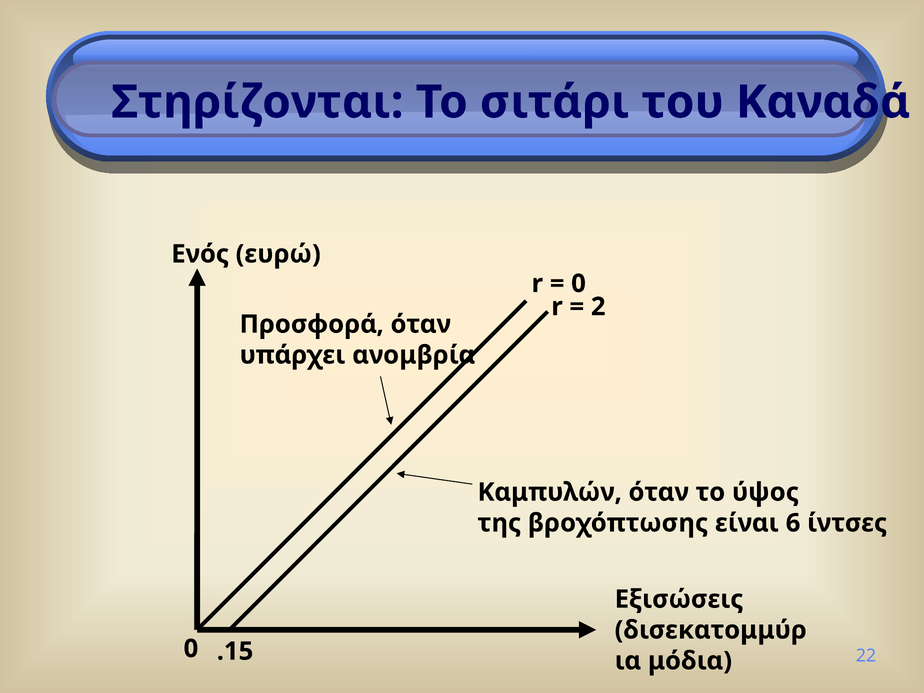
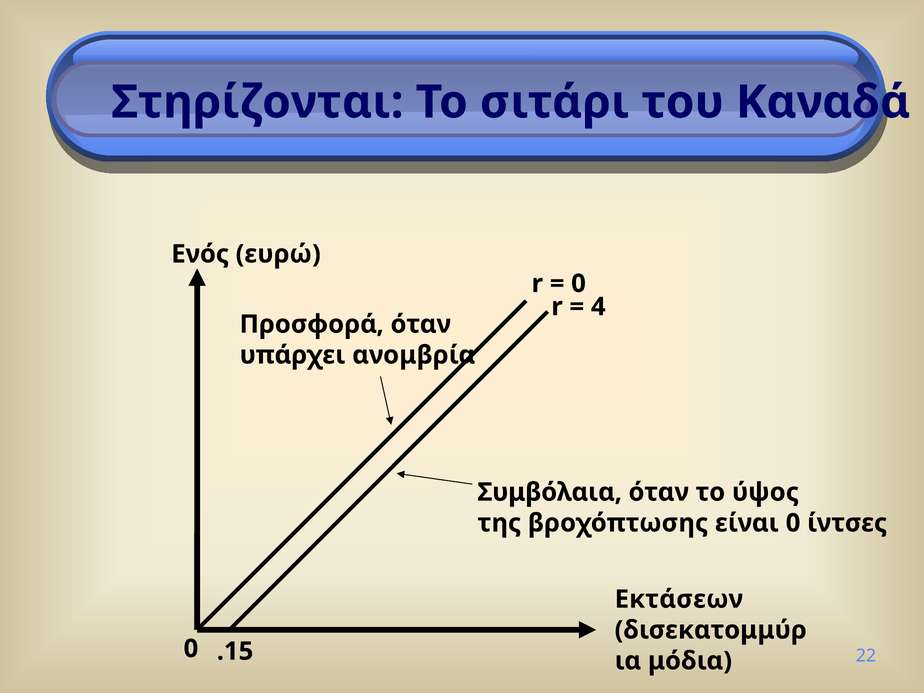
2: 2 -> 4 (598, 307)
Καμπυλών: Καμπυλών -> Συμβόλαια (550, 492)
είναι 6: 6 -> 0 (793, 523)
Εξισώσεις: Εξισώσεις -> Εκτάσεων (679, 599)
